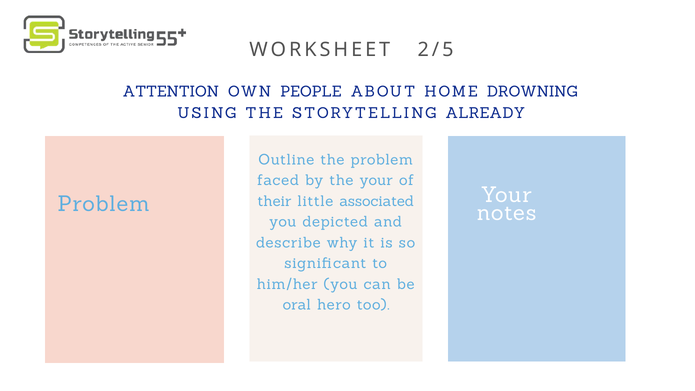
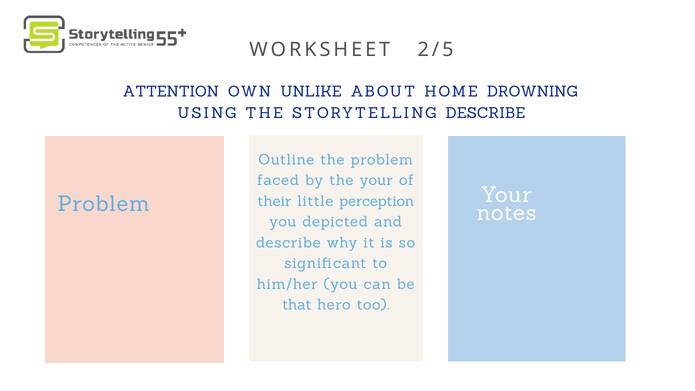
PEOPLE: PEOPLE -> UNLIKE (311, 92)
STORYTELLING ALREADY: ALREADY -> DESCRIBE (485, 113)
associated: associated -> perception (377, 201)
oral: oral -> that (297, 305)
